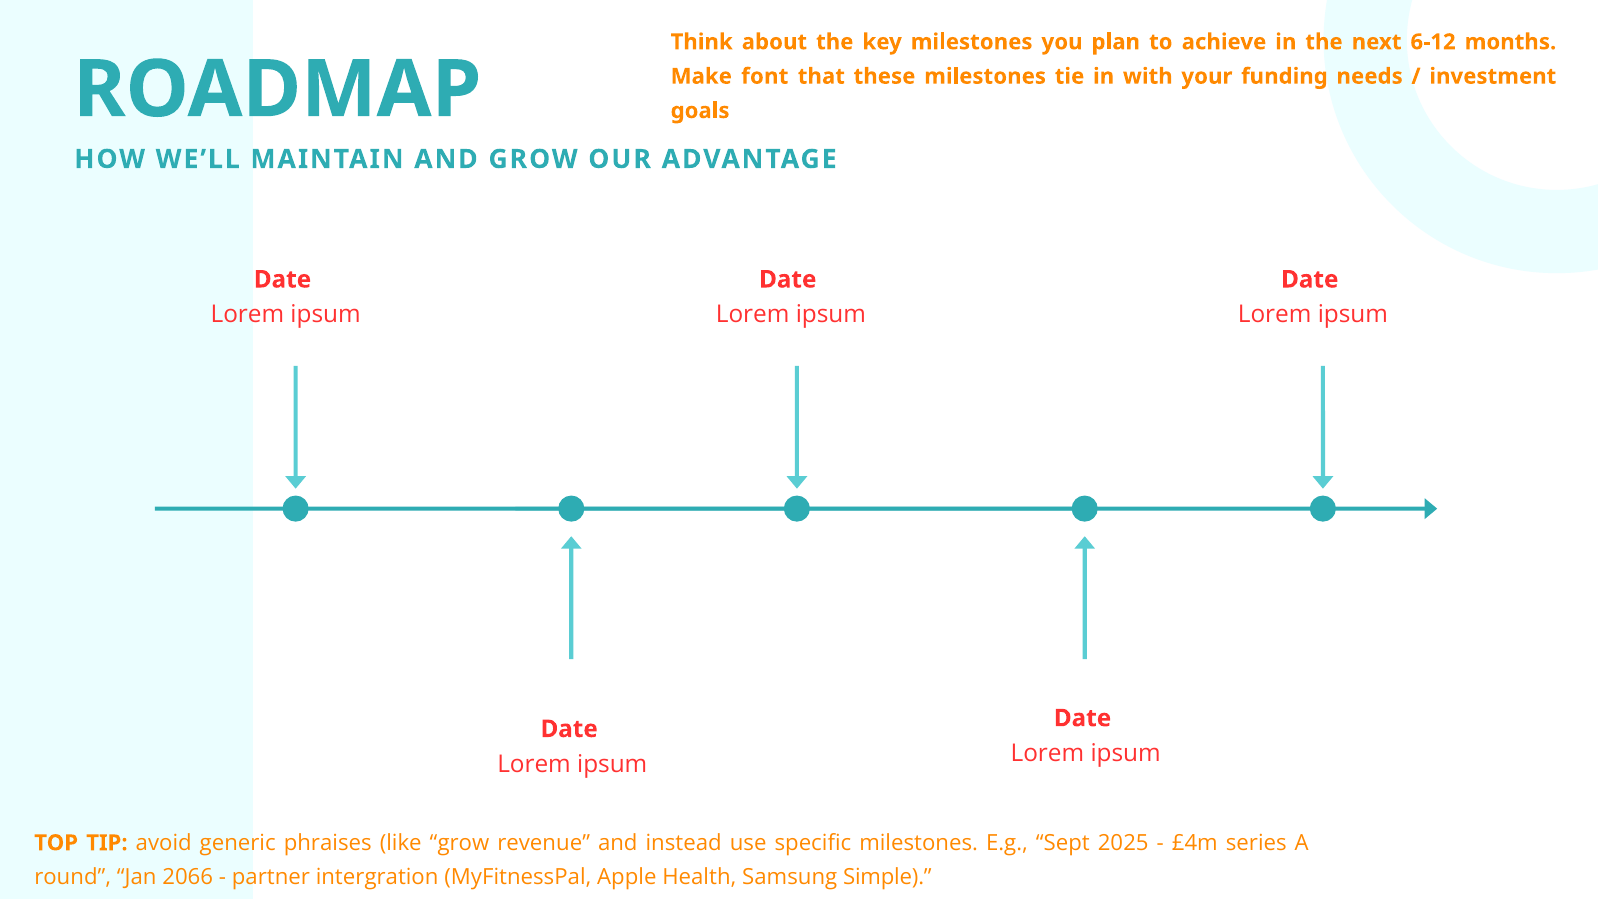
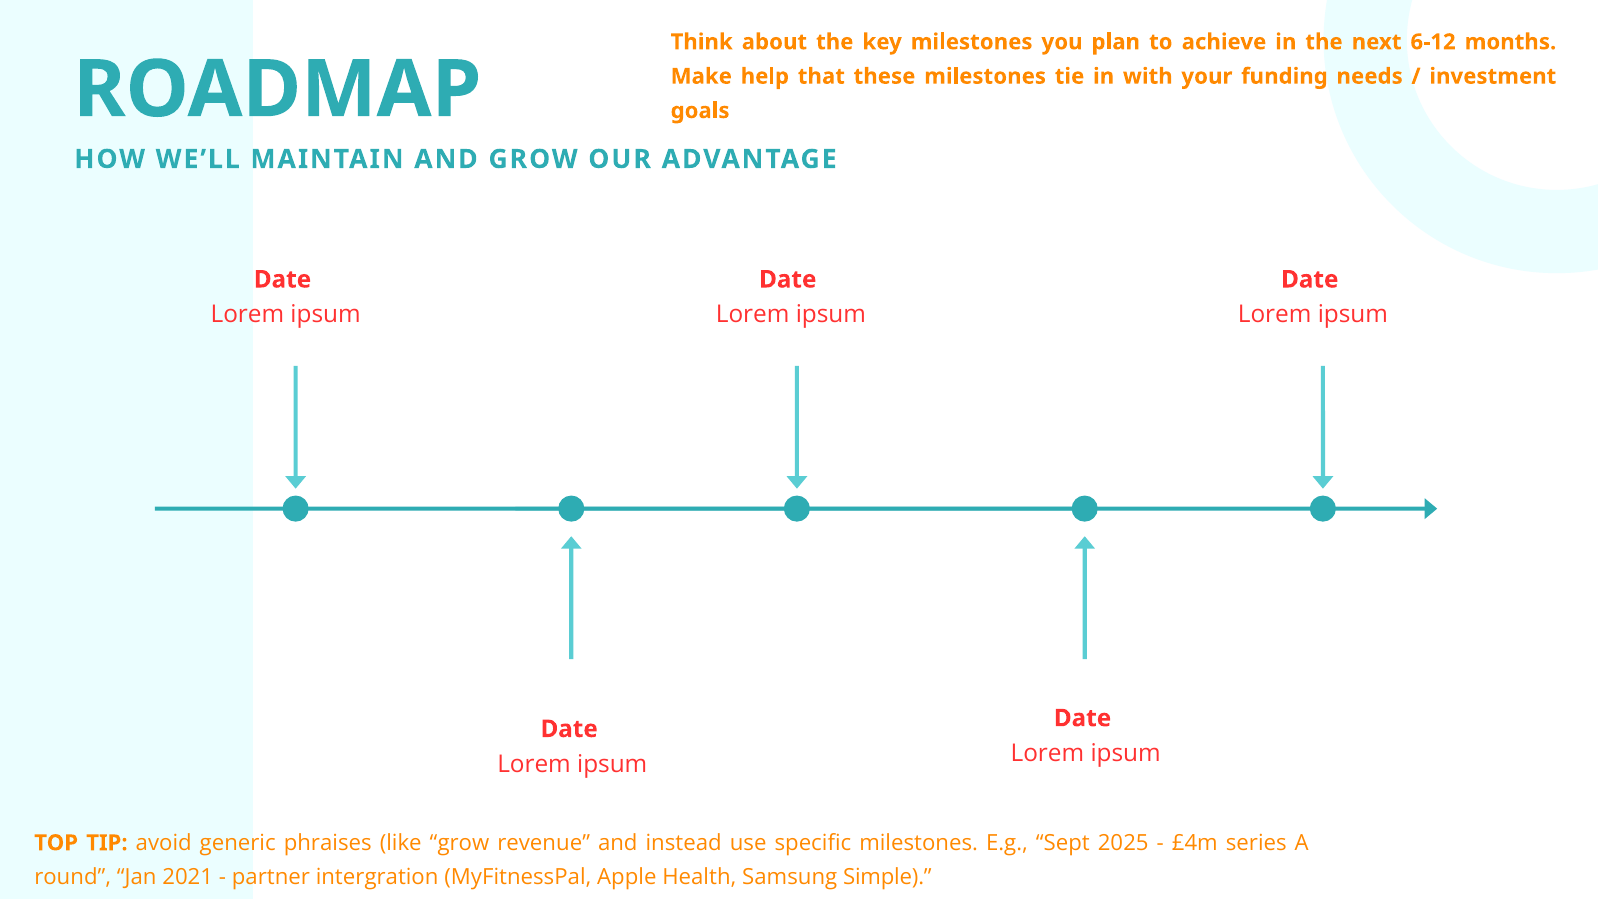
font: font -> help (765, 76)
2066: 2066 -> 2021 (188, 877)
